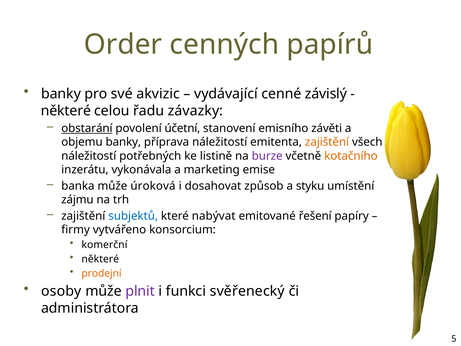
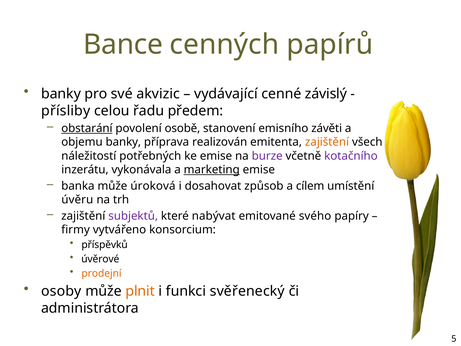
Order: Order -> Bance (123, 45)
některé: některé -> přísliby (66, 111)
závazky: závazky -> předem (195, 111)
účetní: účetní -> osobě (182, 128)
příprava náležitostí: náležitostí -> realizován (220, 142)
ke listině: listině -> emise (216, 156)
kotačního colour: orange -> purple (351, 156)
marketing underline: none -> present (212, 170)
styku: styku -> cílem (310, 186)
zájmu: zájmu -> úvěru (77, 200)
subjektů colour: blue -> purple (133, 216)
řešení: řešení -> svého (315, 216)
komerční: komerční -> příspěvků (105, 245)
některé: některé -> úvěrové (100, 259)
plnit colour: purple -> orange (140, 291)
